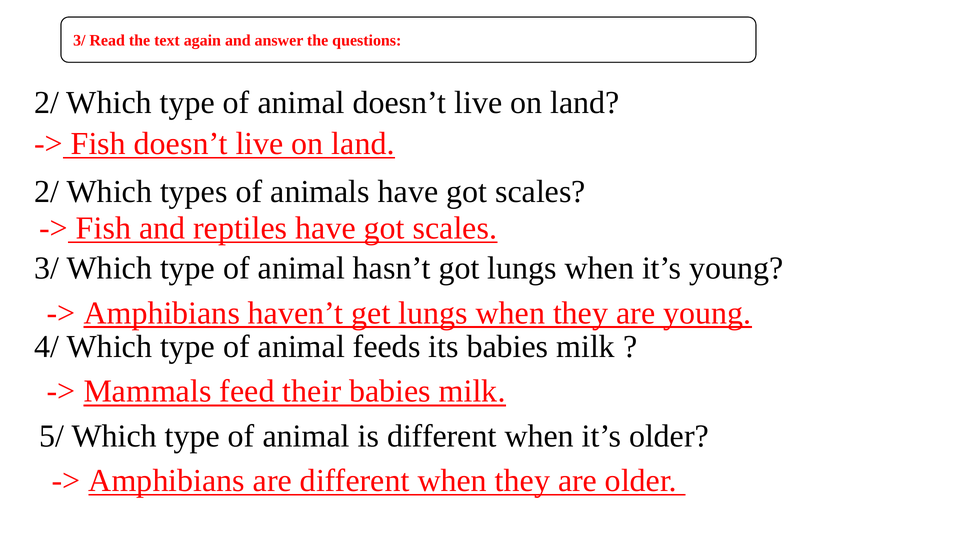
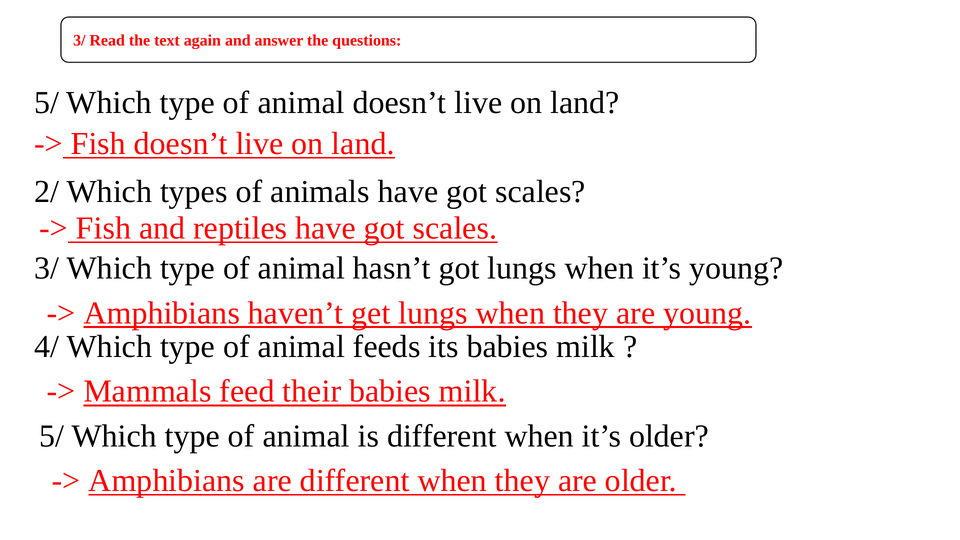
2/: 2/ -> 5/ (47, 103)
